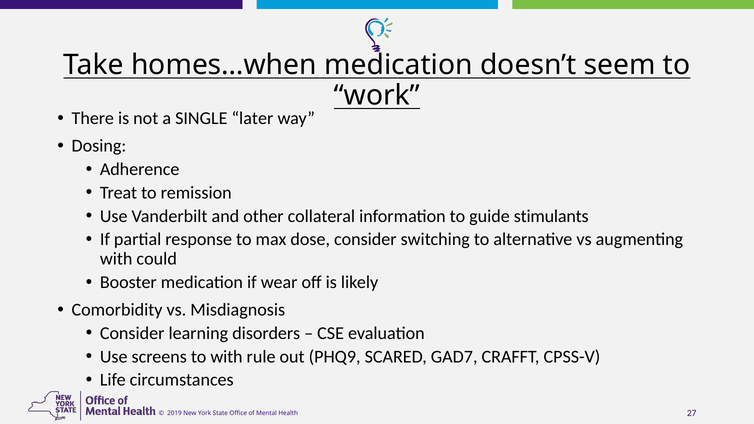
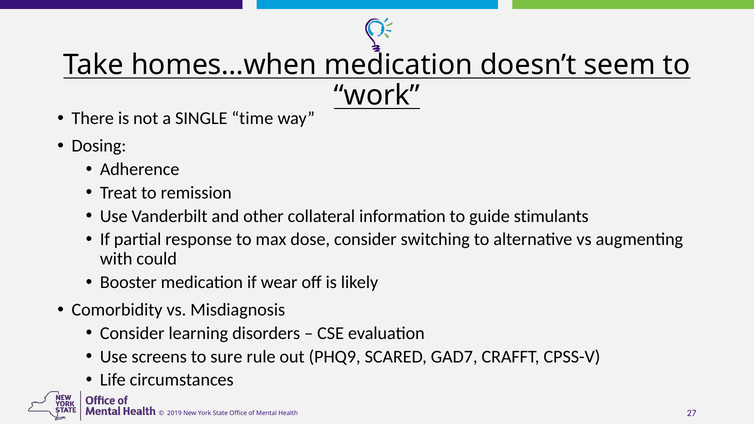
later: later -> time (252, 119)
to with: with -> sure (226, 357)
